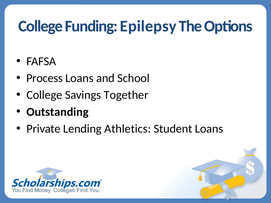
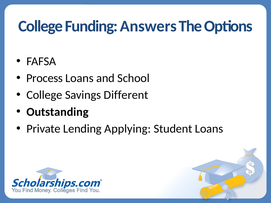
Epilepsy: Epilepsy -> Answers (148, 26)
Together: Together -> Different (126, 95)
Athletics: Athletics -> Applying (128, 129)
